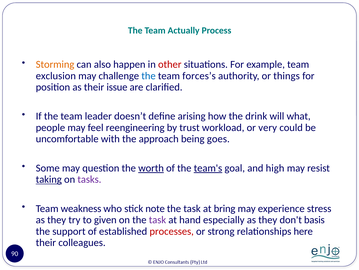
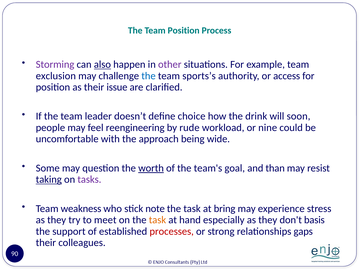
Team Actually: Actually -> Position (184, 30)
Storming colour: orange -> purple (55, 64)
also underline: none -> present (102, 64)
other colour: red -> purple (170, 64)
forces’s: forces’s -> sports’s (199, 76)
things: things -> access (287, 76)
arising: arising -> choice (192, 116)
what: what -> soon (299, 116)
trust: trust -> rude (189, 127)
very: very -> nine (268, 127)
goes: goes -> wide (218, 139)
team's underline: present -> none (208, 168)
high: high -> than (275, 168)
given: given -> meet (105, 219)
task colour: purple -> orange (157, 219)
here: here -> gaps (303, 231)
